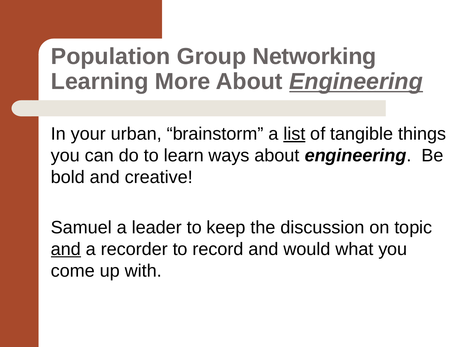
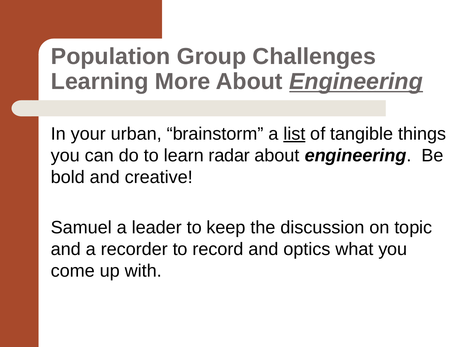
Networking: Networking -> Challenges (314, 56)
ways: ways -> radar (229, 156)
and underline: present -> none (66, 249)
would: would -> optics (307, 249)
